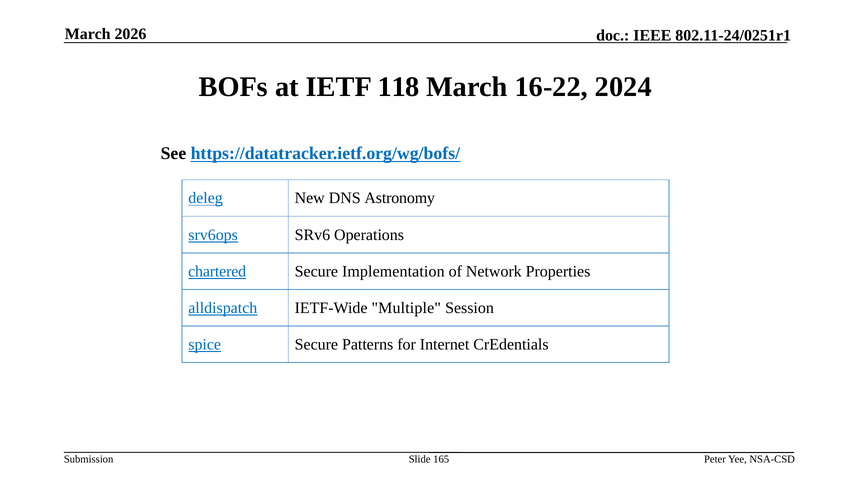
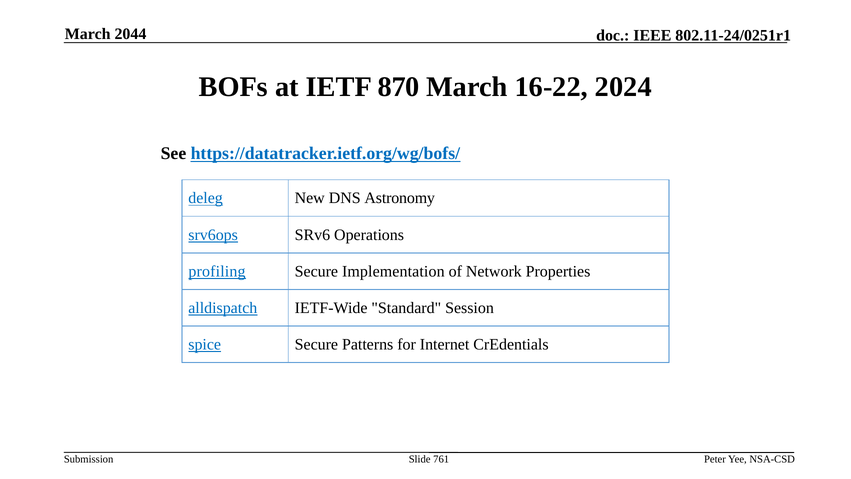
2026: 2026 -> 2044 (130, 34)
118: 118 -> 870 (399, 87)
chartered: chartered -> profiling (217, 271)
Multiple: Multiple -> Standard (406, 308)
165: 165 -> 761 (441, 459)
